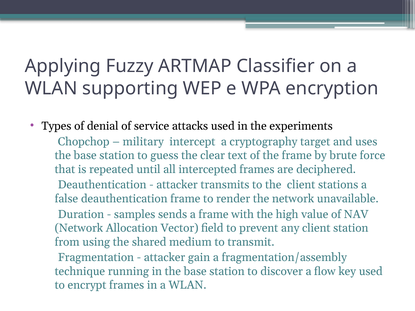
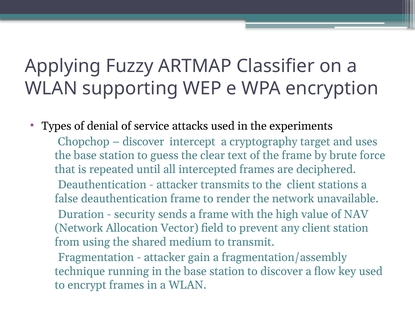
military: military -> discover (143, 142)
samples: samples -> security (135, 214)
